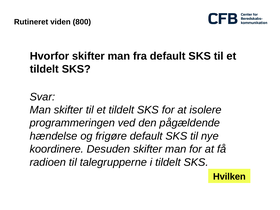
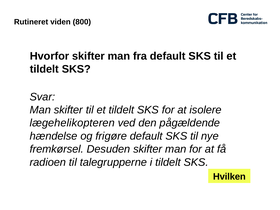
programmeringen: programmeringen -> lægehelikopteren (72, 123)
koordinere: koordinere -> fremkørsel (57, 149)
